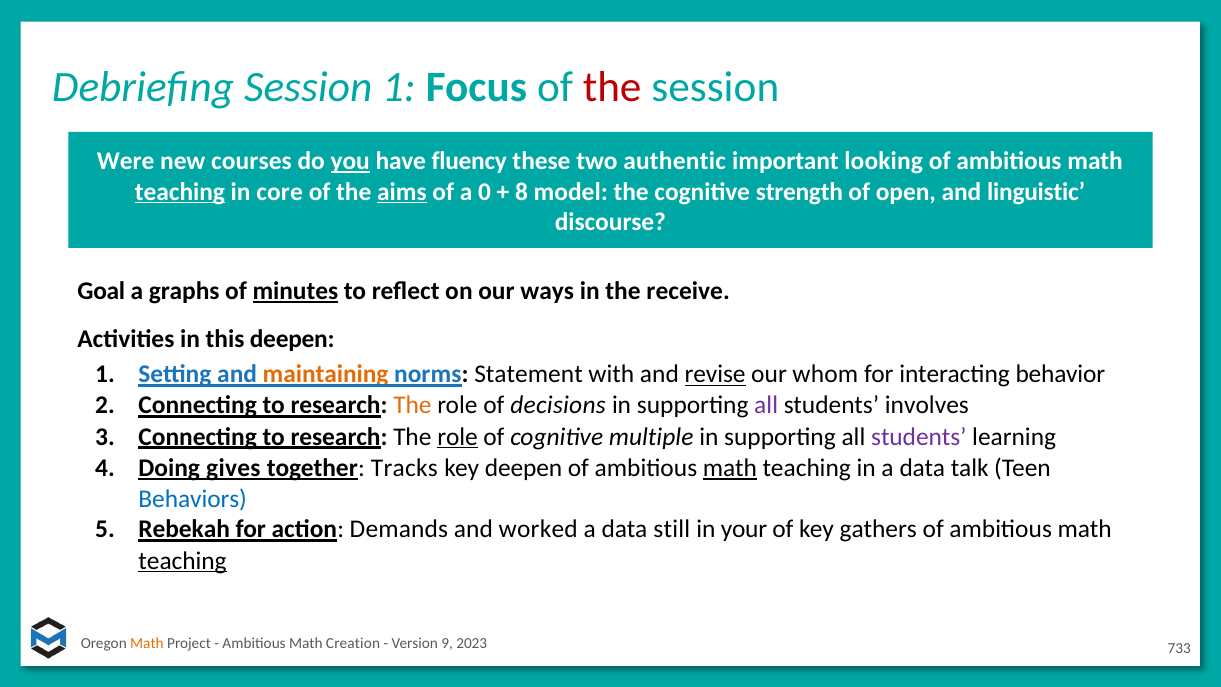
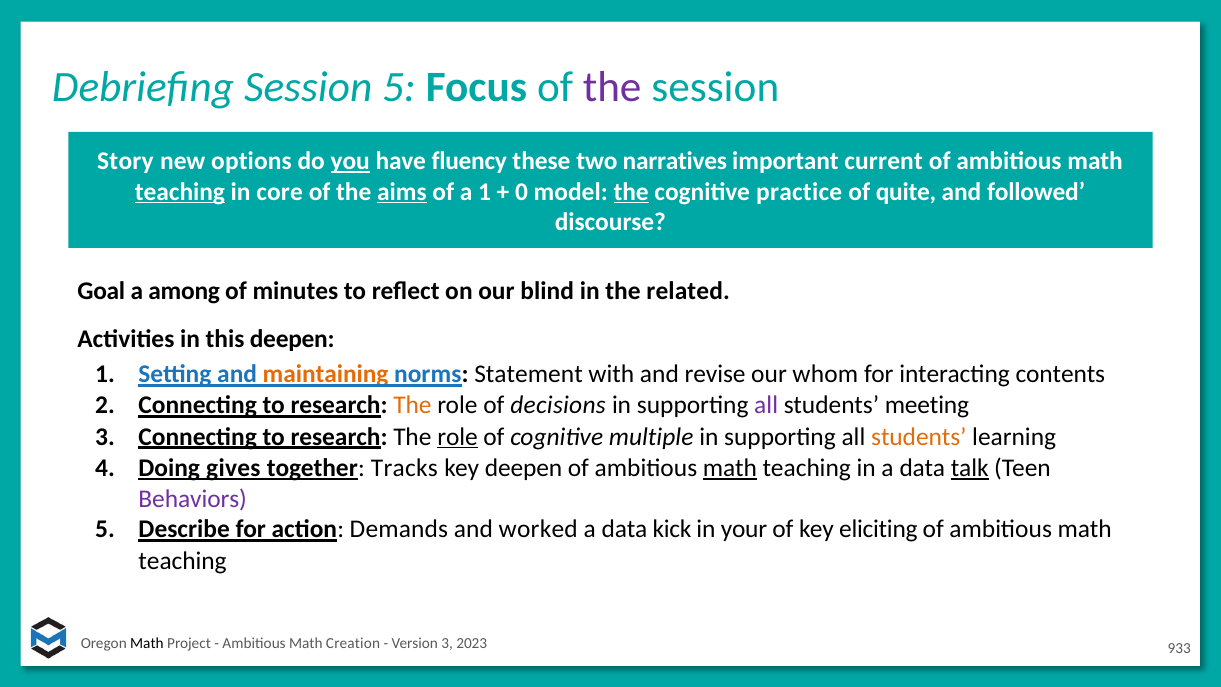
Session 1: 1 -> 5 (399, 87)
the colour: red -> purple (612, 87)
Were: Were -> Story (125, 161)
courses: courses -> options (251, 161)
authentic: authentic -> narratives (675, 161)
looking: looking -> current (884, 161)
a 0: 0 -> 1 (485, 192)
8: 8 -> 0 (522, 192)
the underline: none -> present (631, 192)
strength: strength -> practice (799, 192)
open: open -> quite (906, 192)
linguistic: linguistic -> followed (1036, 192)
graphs: graphs -> among (184, 291)
minutes underline: present -> none (295, 291)
ways: ways -> blind (547, 291)
receive: receive -> related (688, 291)
revise underline: present -> none (715, 374)
behavior: behavior -> contents (1060, 374)
involves: involves -> meeting (927, 405)
students colour: purple -> orange (919, 437)
talk underline: none -> present (970, 468)
Behaviors colour: blue -> purple (193, 499)
Rebekah: Rebekah -> Describe (184, 529)
still: still -> kick (672, 529)
gathers: gathers -> eliciting (878, 529)
teaching underline: present -> none (183, 561)
Math colour: orange -> black (147, 643)
9: 9 -> 3 (447, 643)
733: 733 -> 933 (1179, 648)
